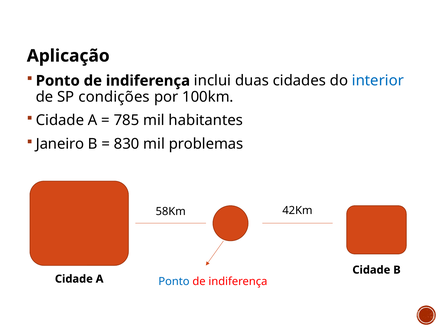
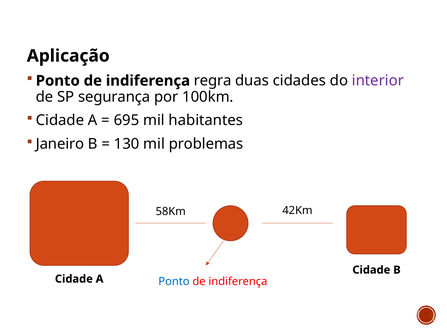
inclui: inclui -> regra (213, 81)
interior colour: blue -> purple (378, 81)
condições: condições -> segurança (114, 97)
785: 785 -> 695 (127, 120)
830: 830 -> 130 (127, 144)
